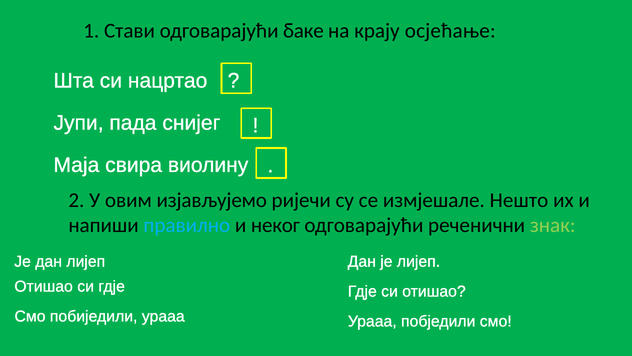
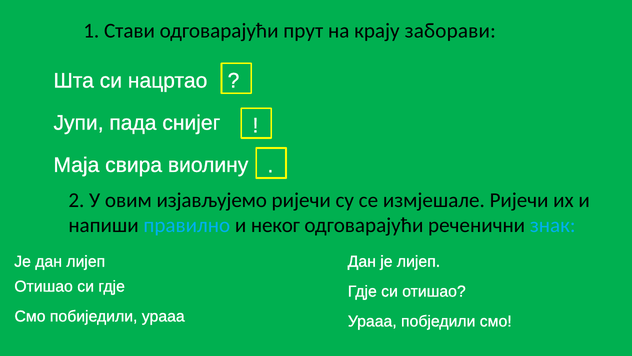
баке: баке -> прут (303, 31)
осјећање: осјећање -> заборави (450, 31)
измјешале Нешто: Нешто -> Ријечи (519, 200)
знак colour: light green -> light blue (553, 225)
